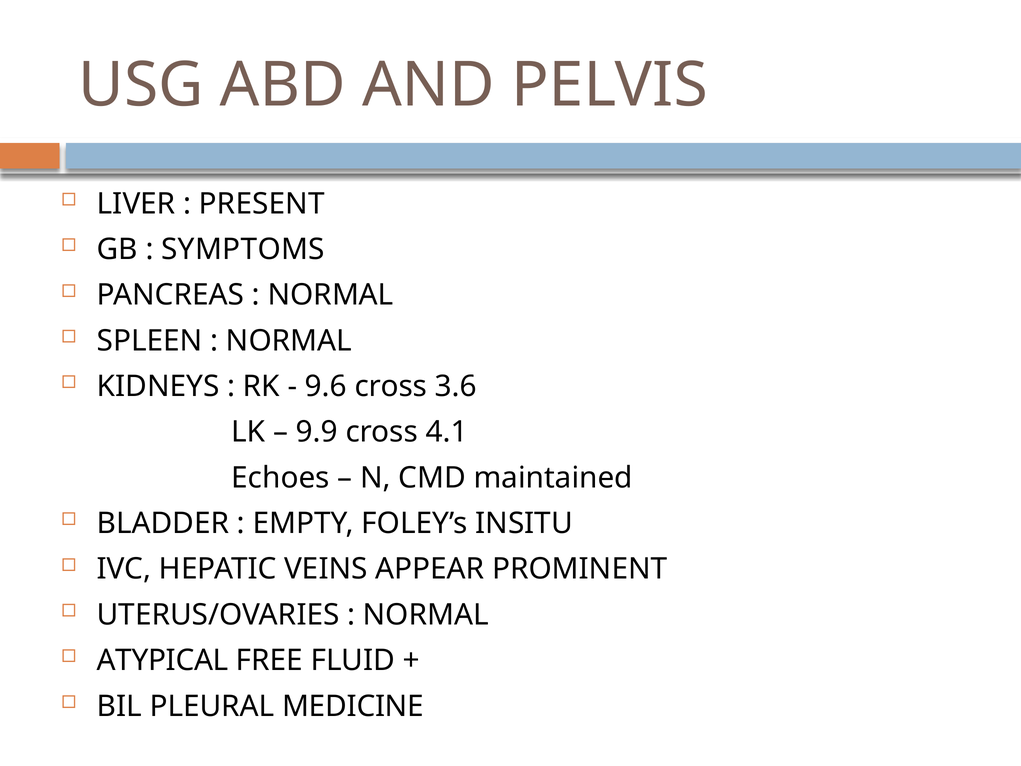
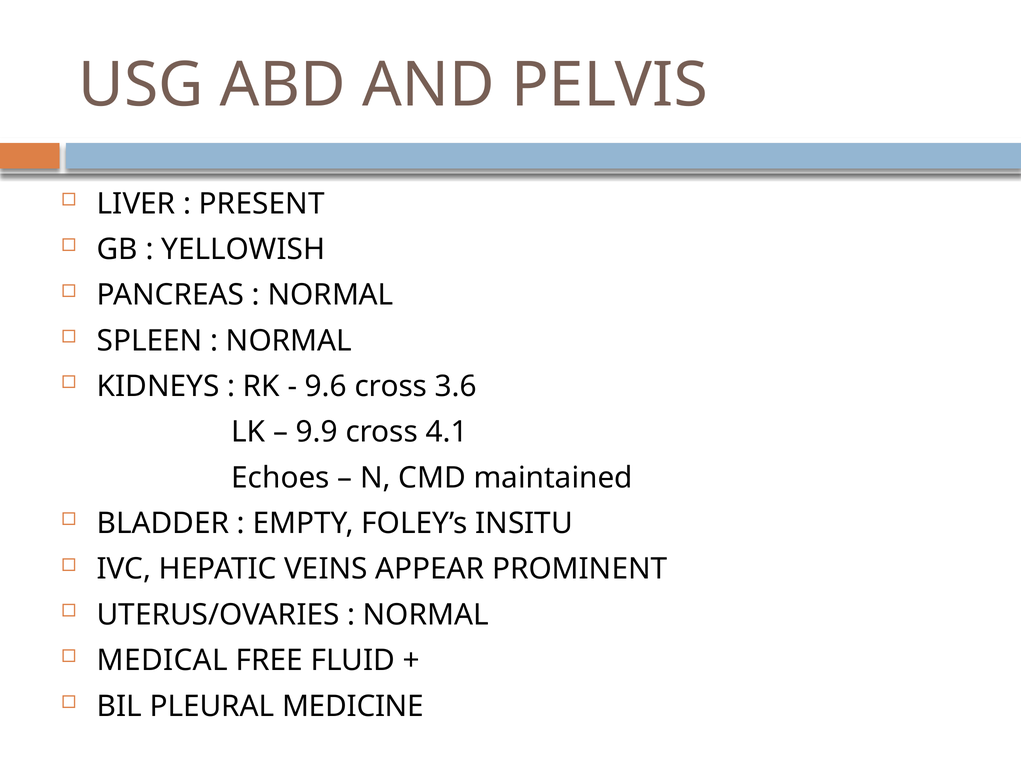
SYMPTOMS: SYMPTOMS -> YELLOWISH (243, 249)
ATYPICAL: ATYPICAL -> MEDICAL (162, 660)
